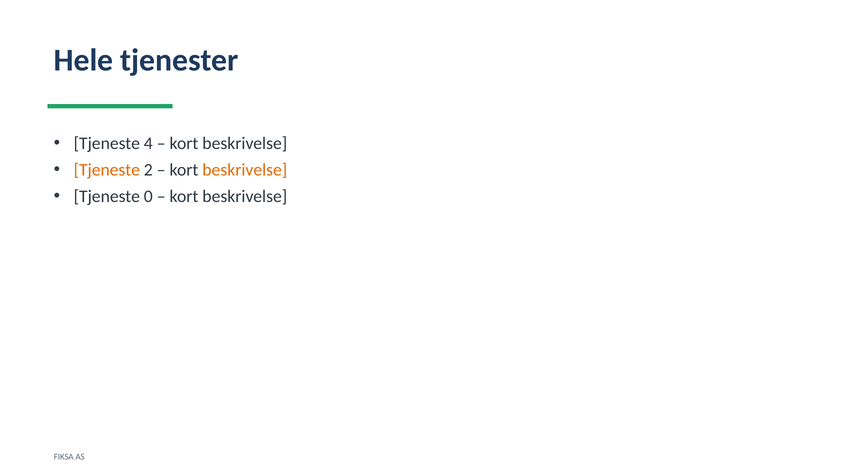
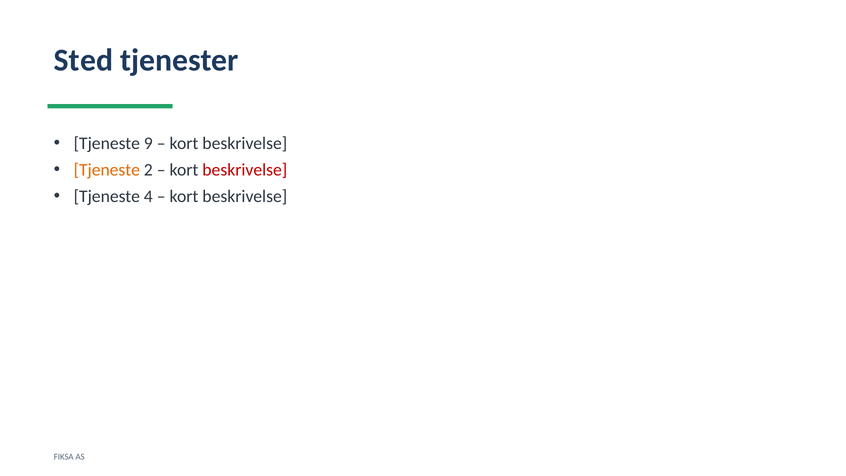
Hele: Hele -> Sted (84, 60)
4: 4 -> 9 (148, 143)
beskrivelse colour: orange -> red (245, 170)
0: 0 -> 4 (148, 196)
